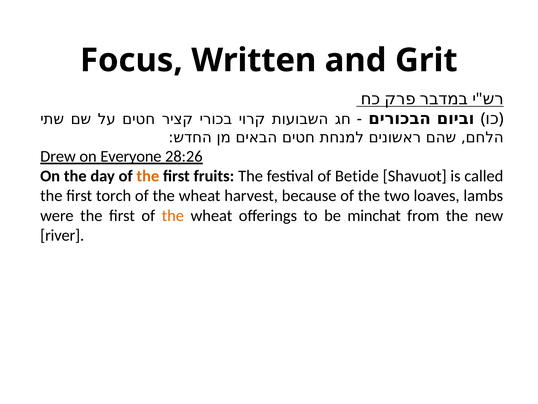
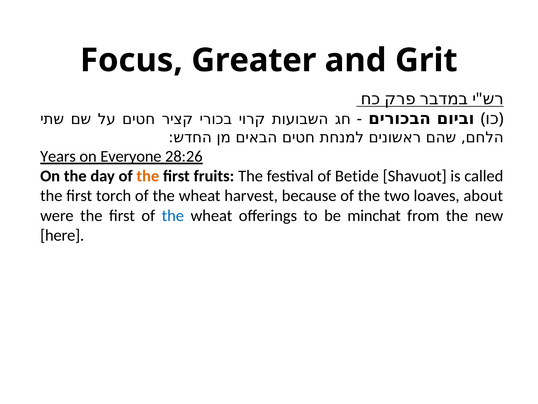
Written: Written -> Greater (254, 60)
Drew: Drew -> Years (58, 156)
lambs: lambs -> about (483, 196)
the colour: orange -> blue (173, 215)
river: river -> here (62, 235)
